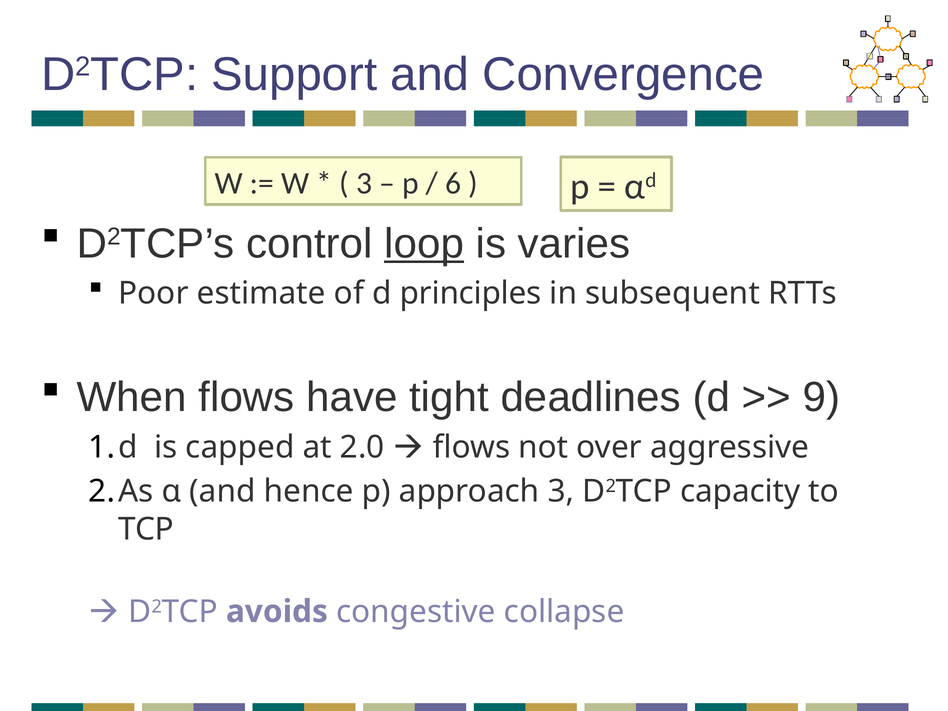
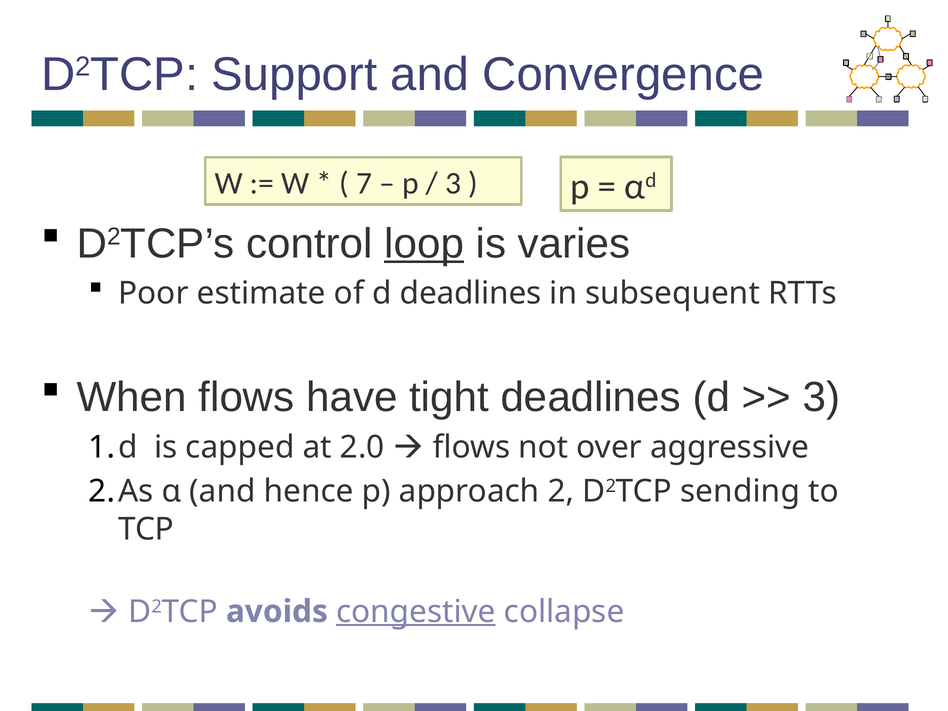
3: 3 -> 7 (364, 183)
6: 6 -> 3 (453, 183)
d principles: principles -> deadlines (471, 293)
9: 9 -> 3 (822, 397)
approach 3: 3 -> 2 (561, 492)
capacity: capacity -> sending (740, 492)
congestive underline: none -> present (416, 612)
